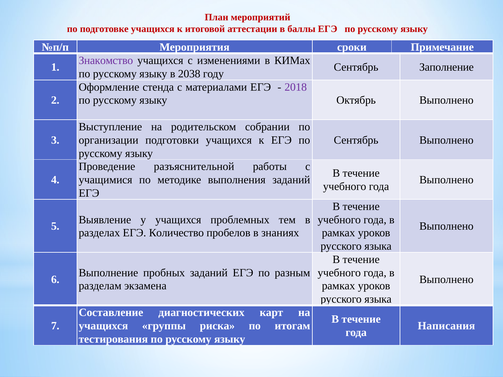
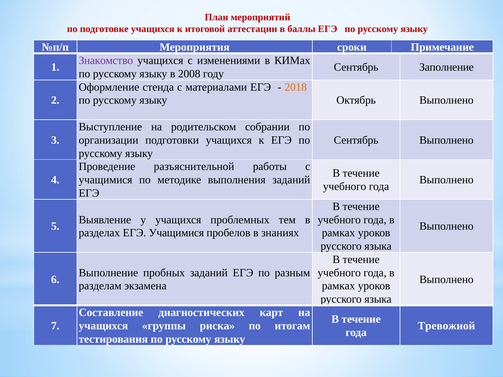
2038: 2038 -> 2008 (189, 74)
2018 colour: purple -> orange (296, 87)
ЕГЭ Количество: Количество -> Учащимися (176, 233)
Написания: Написания -> Тревожной (446, 326)
